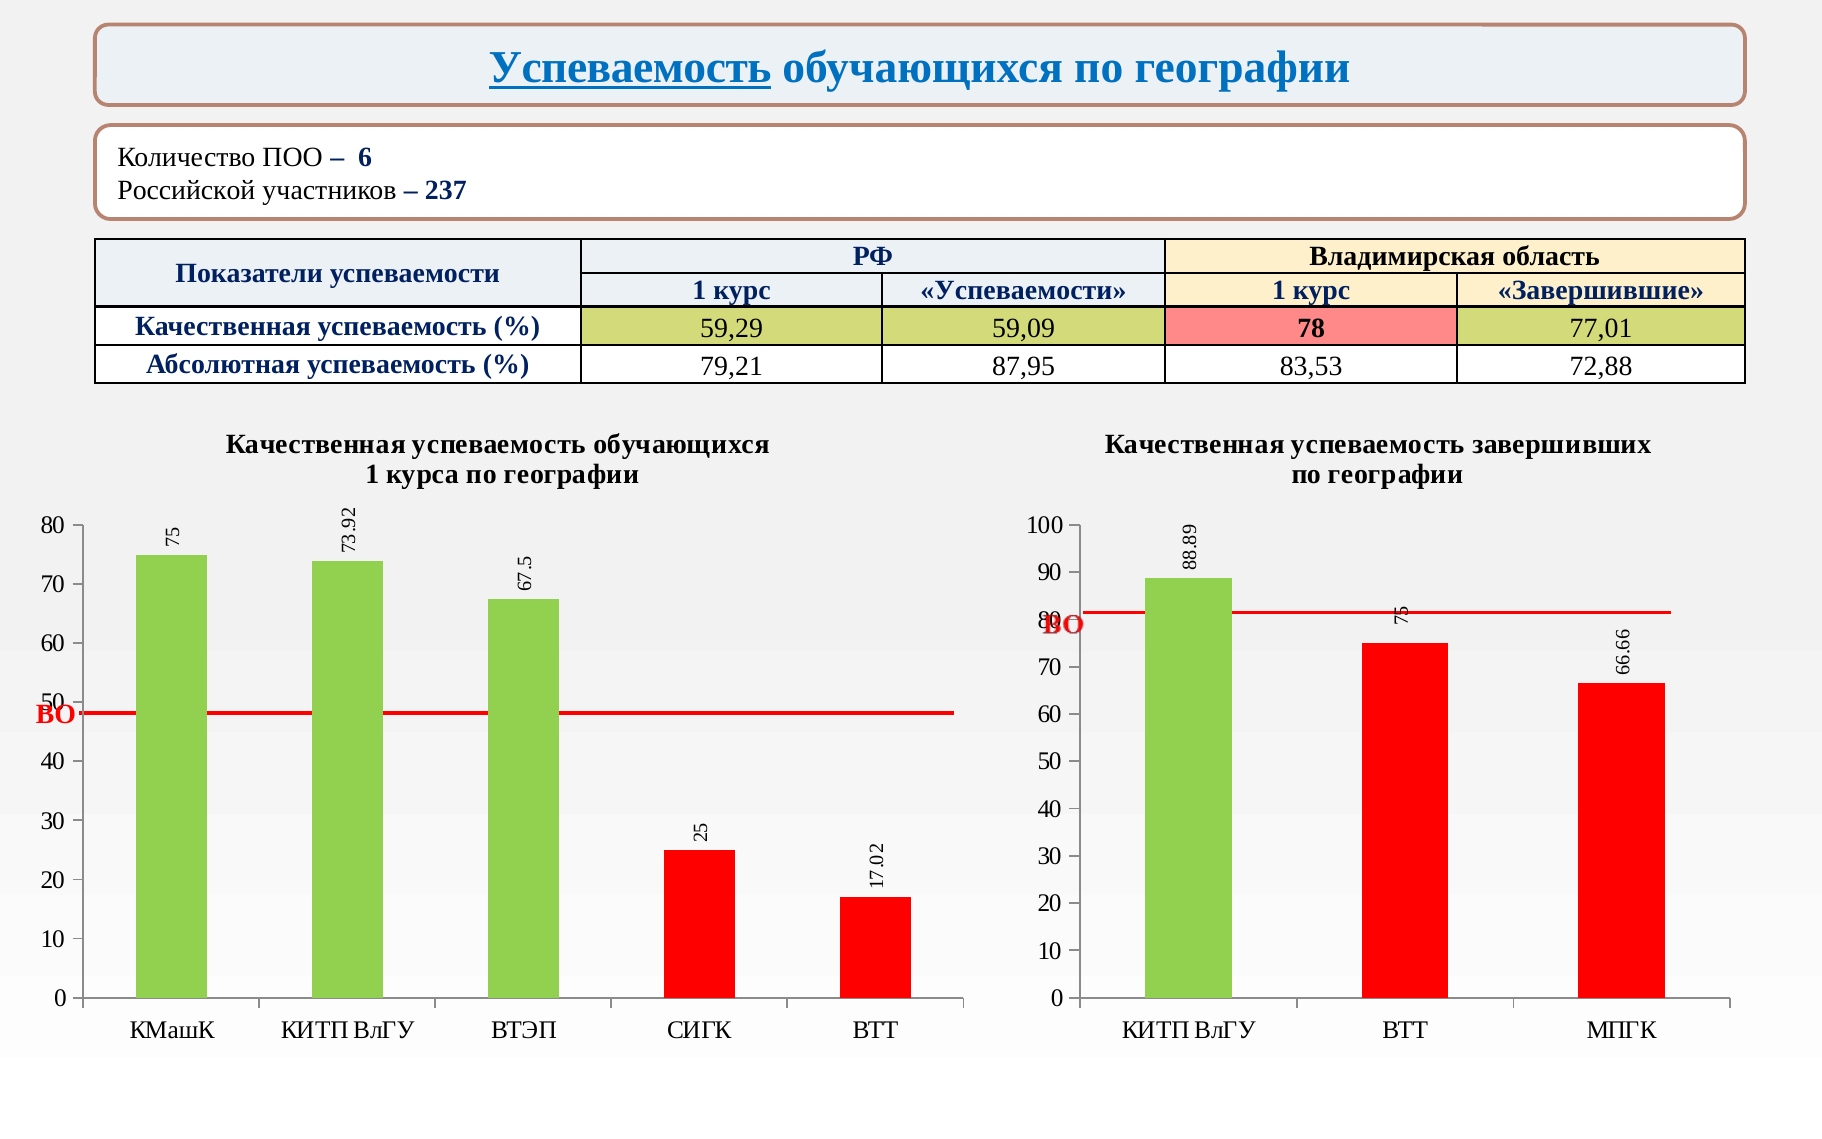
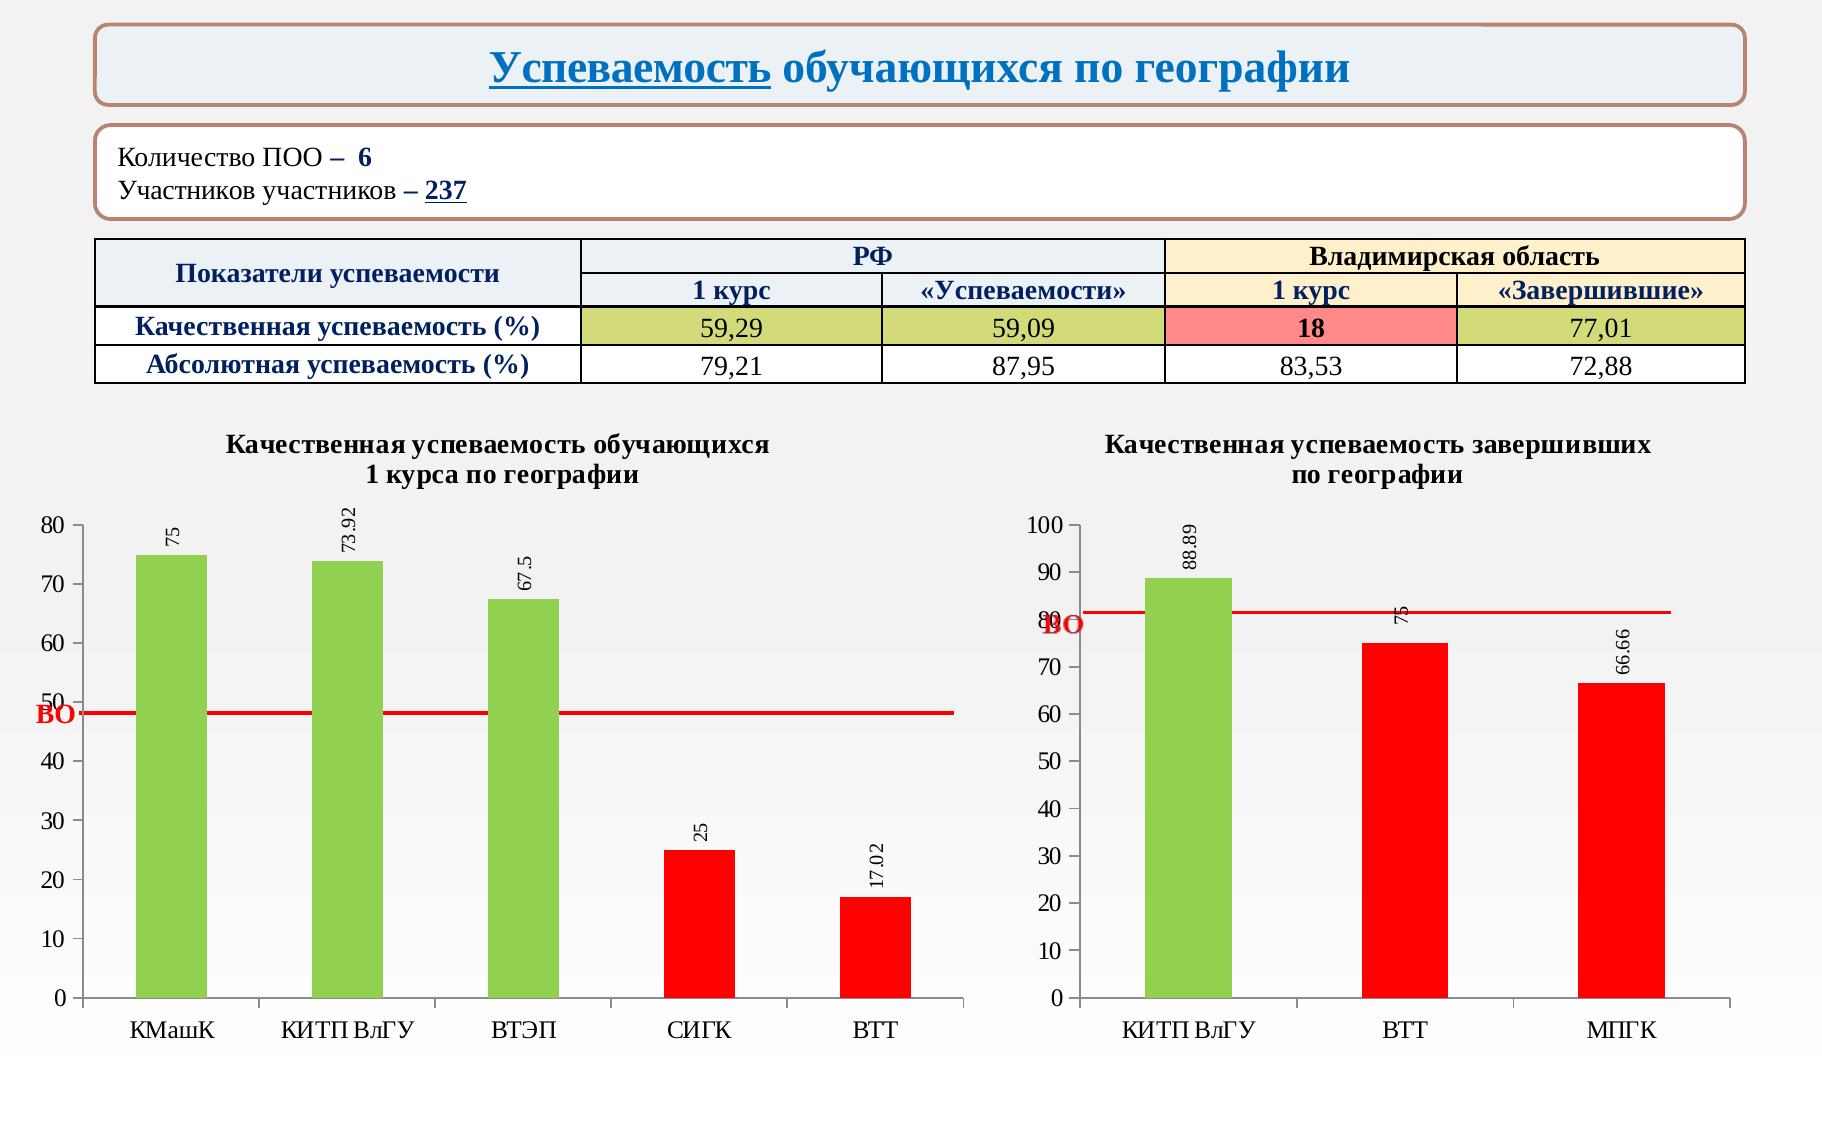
Российской: Российской -> Участников (186, 191)
237 underline: none -> present (446, 191)
78: 78 -> 18 (1311, 328)
